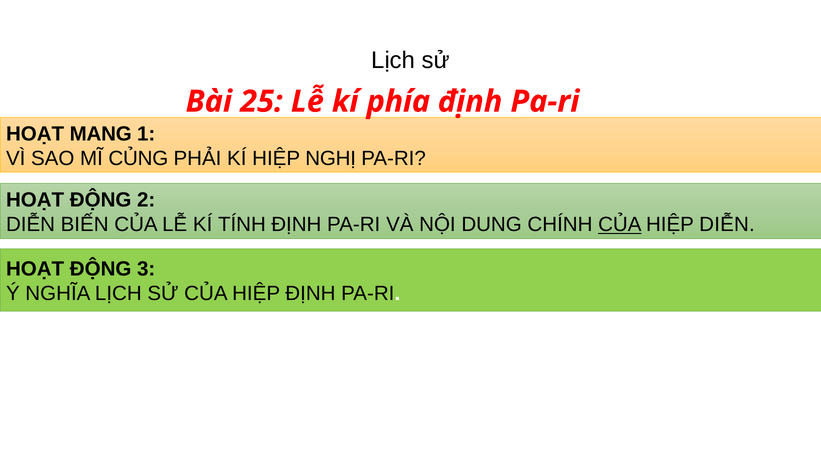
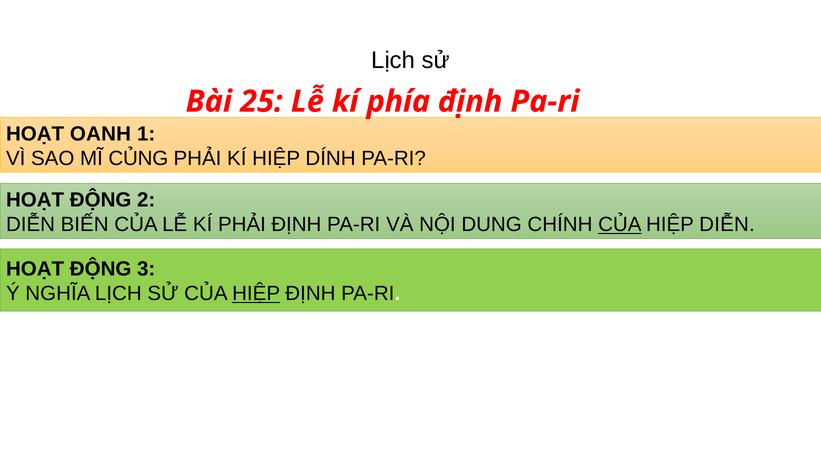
MANG: MANG -> OANH (101, 134)
NGHỊ: NGHỊ -> DÍNH (331, 158)
KÍ TÍNH: TÍNH -> PHẢI (242, 225)
HIỆP underline: none -> present (256, 294)
